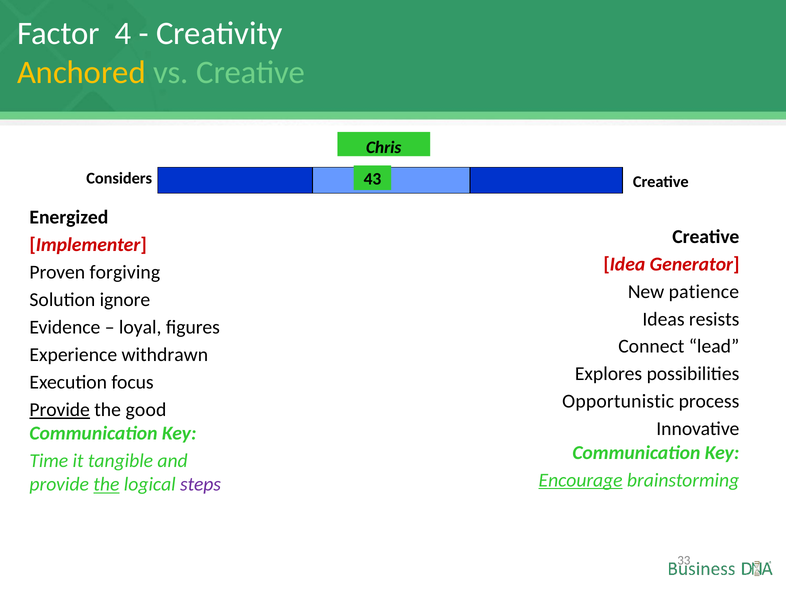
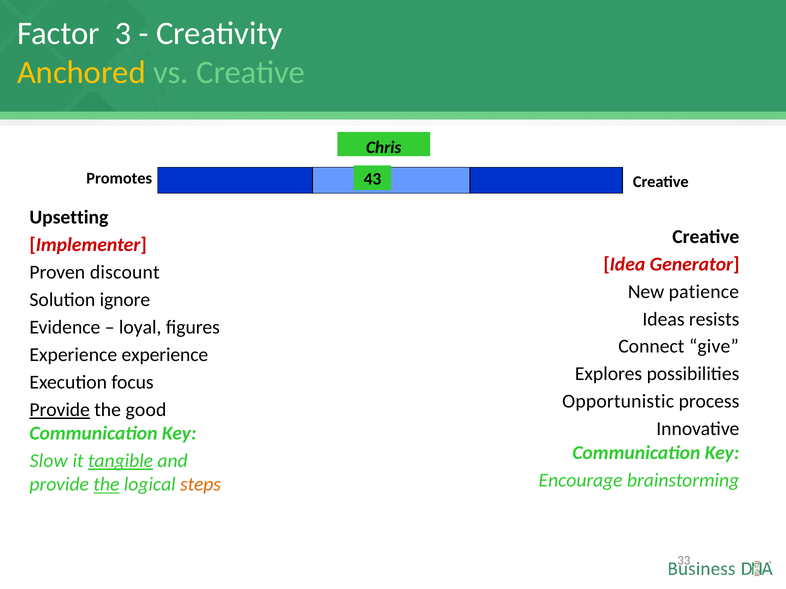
4: 4 -> 3 (123, 33)
Considers: Considers -> Promotes (119, 178)
Energized: Energized -> Upsetting (69, 218)
forgiving: forgiving -> discount (125, 273)
lead: lead -> give (714, 347)
Experience withdrawn: withdrawn -> experience (165, 355)
Time: Time -> Slow (49, 461)
tangible underline: none -> present (121, 461)
Encourage underline: present -> none (581, 480)
steps colour: purple -> orange (201, 485)
